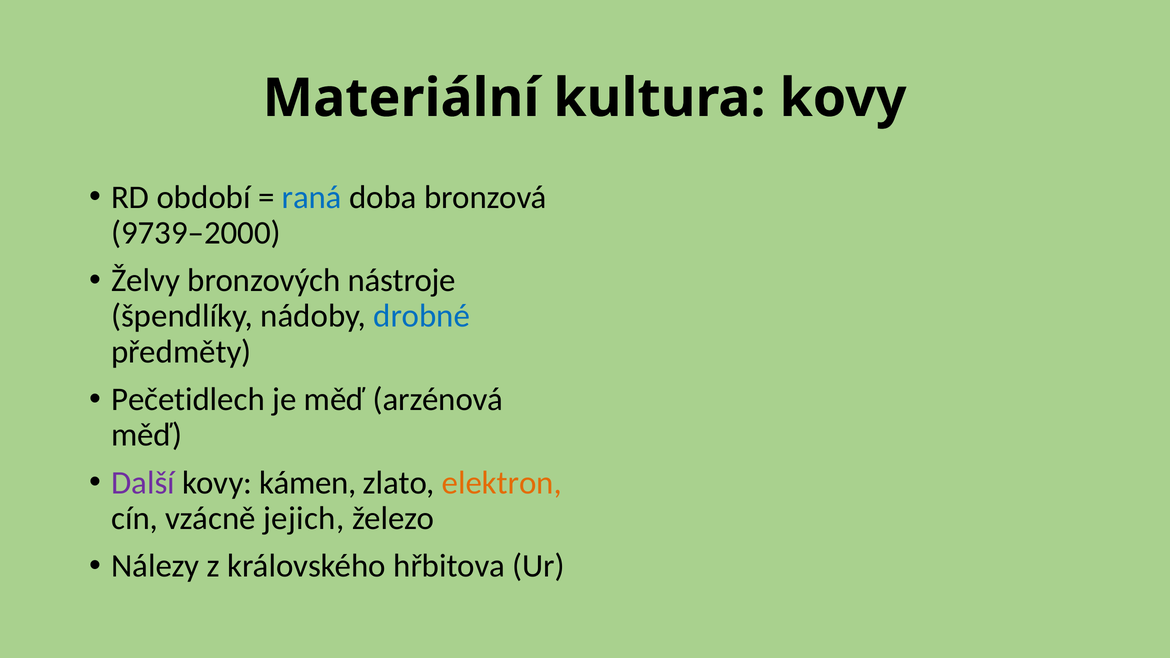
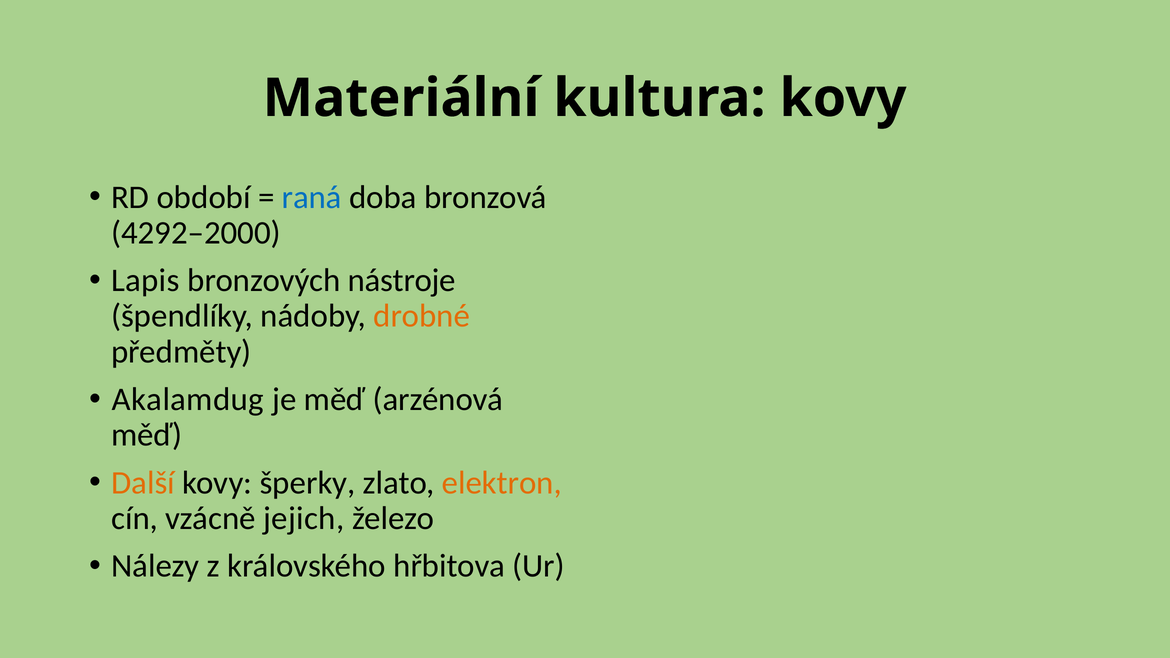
9739–2000: 9739–2000 -> 4292–2000 (196, 233)
Želvy: Želvy -> Lapis (145, 281)
drobné colour: blue -> orange (422, 316)
Pečetidlech: Pečetidlech -> Akalamdug (188, 399)
Další colour: purple -> orange (143, 483)
kámen: kámen -> šperky (308, 483)
